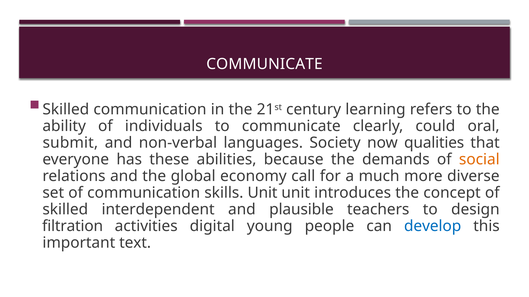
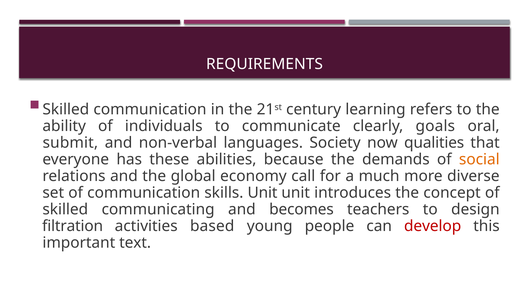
COMMUNICATE: COMMUNICATE -> REQUIREMENTS (264, 64)
could: could -> goals (435, 126)
interdependent: interdependent -> communicating (158, 210)
plausible: plausible -> becomes (301, 210)
digital: digital -> based (212, 226)
develop colour: blue -> red (433, 226)
